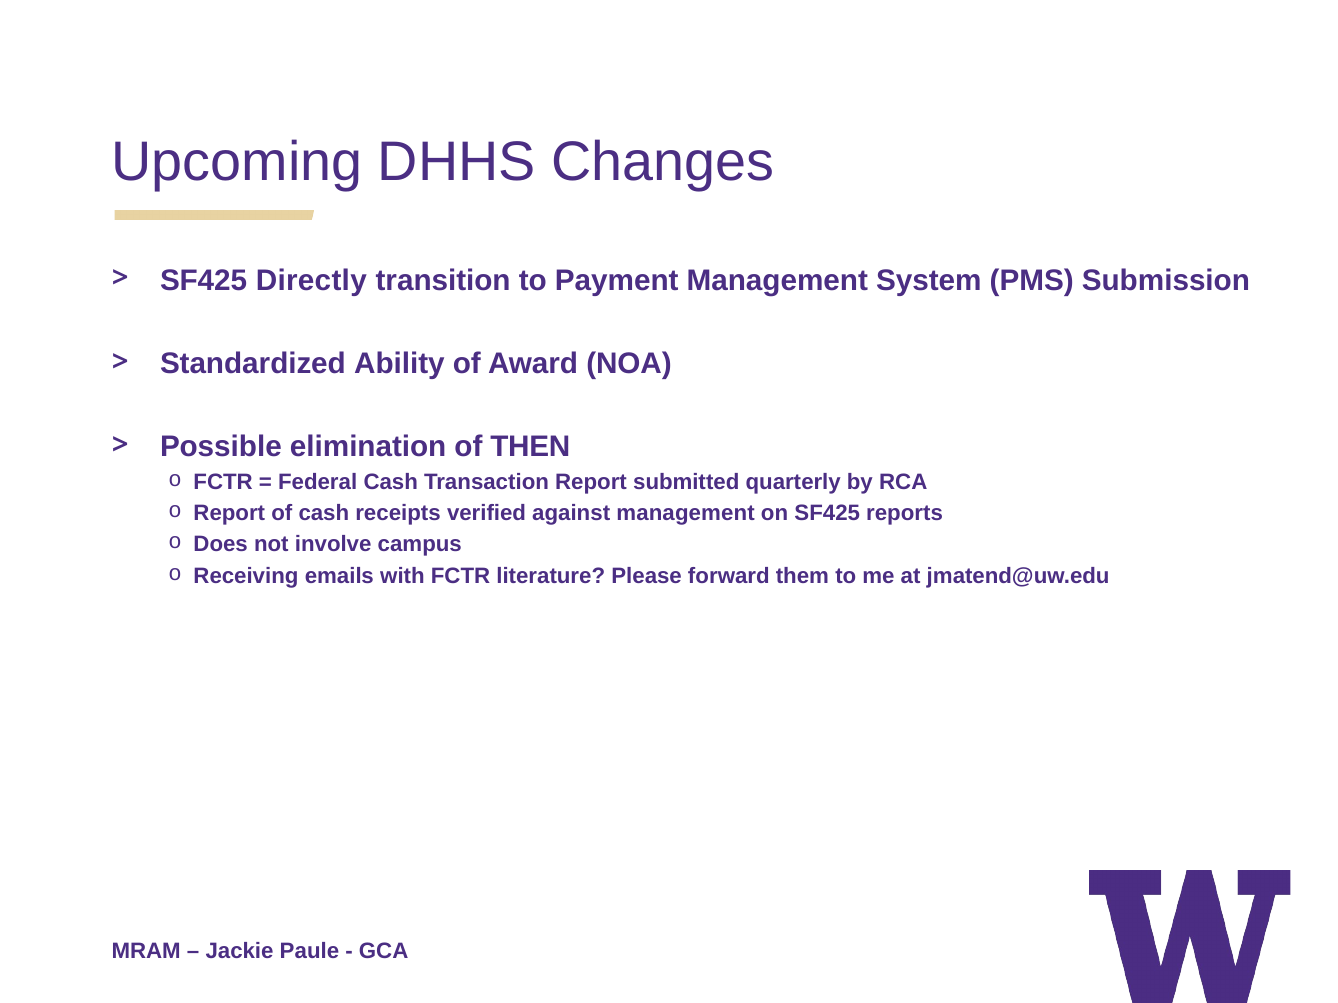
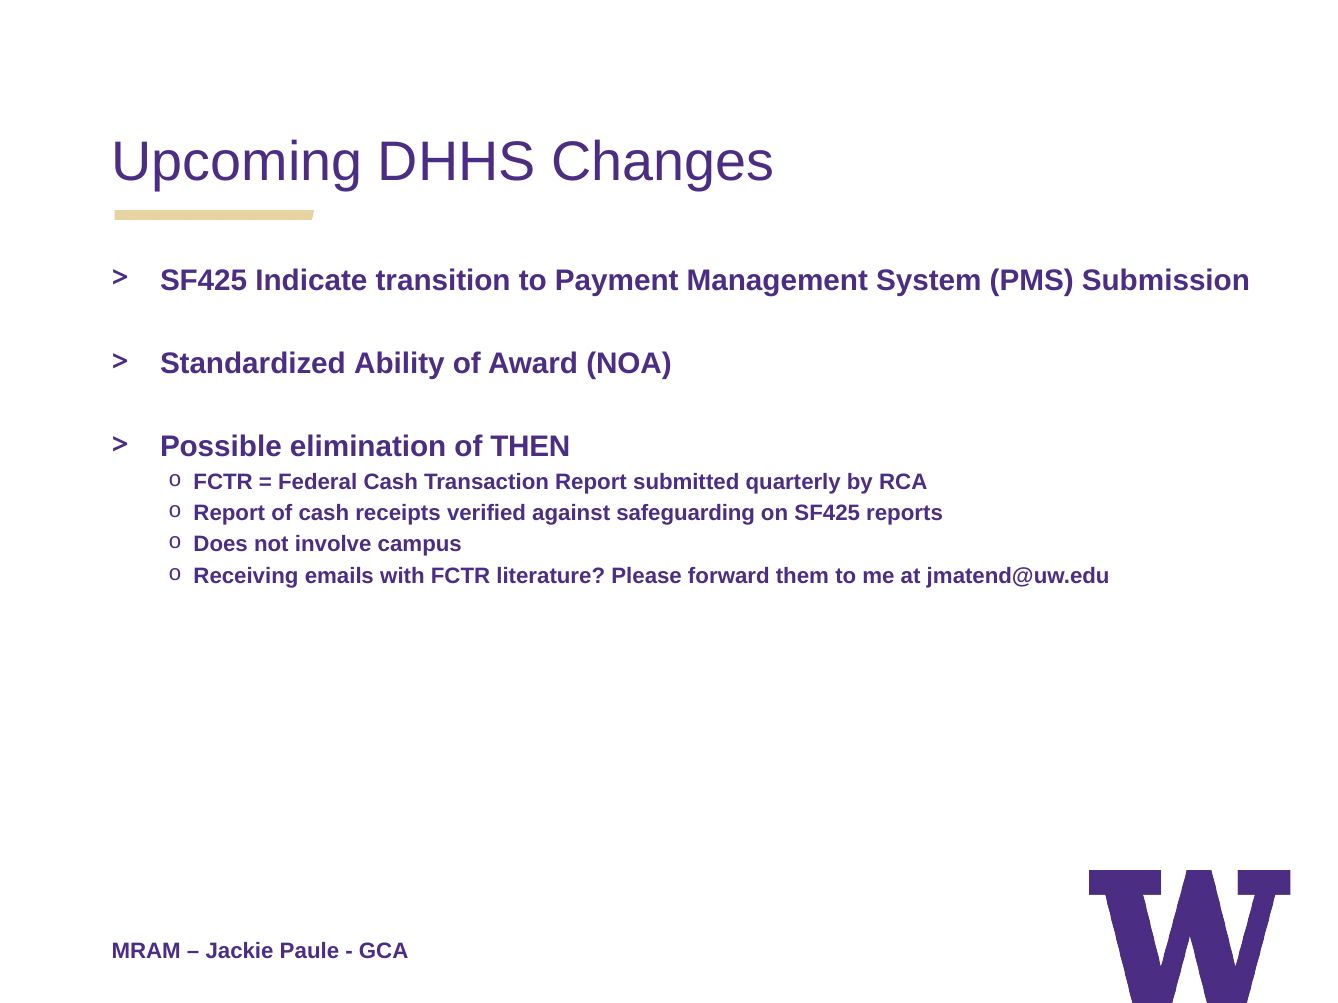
Directly: Directly -> Indicate (311, 281)
against management: management -> safeguarding (686, 514)
